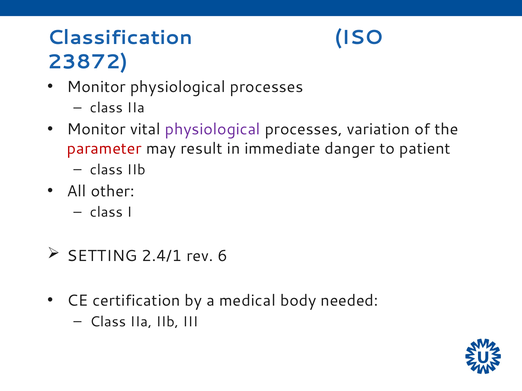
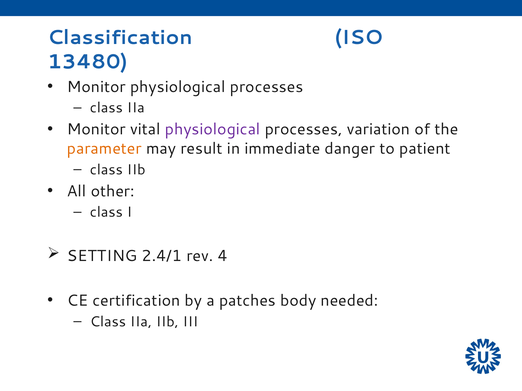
23872: 23872 -> 13480 (88, 62)
parameter colour: red -> orange (104, 149)
6: 6 -> 4 (223, 256)
medical: medical -> patches (247, 301)
